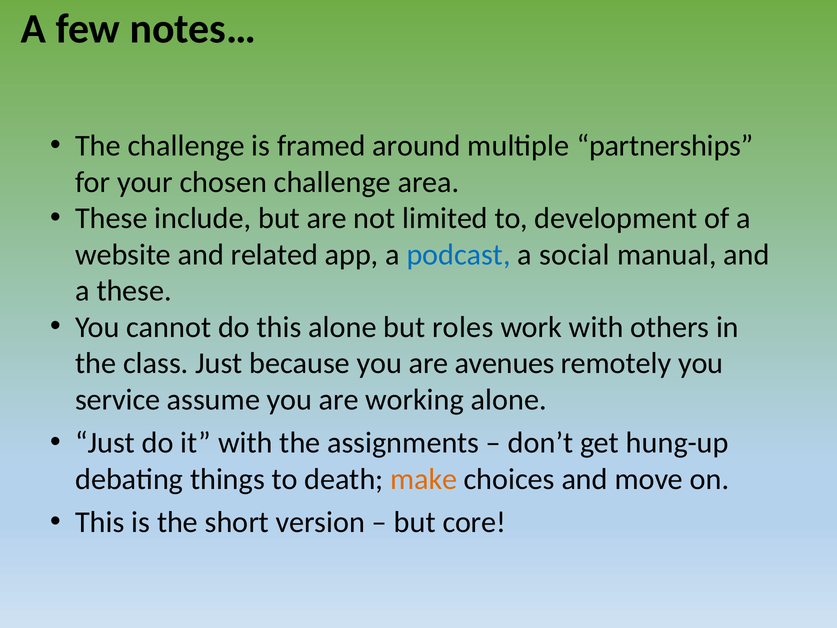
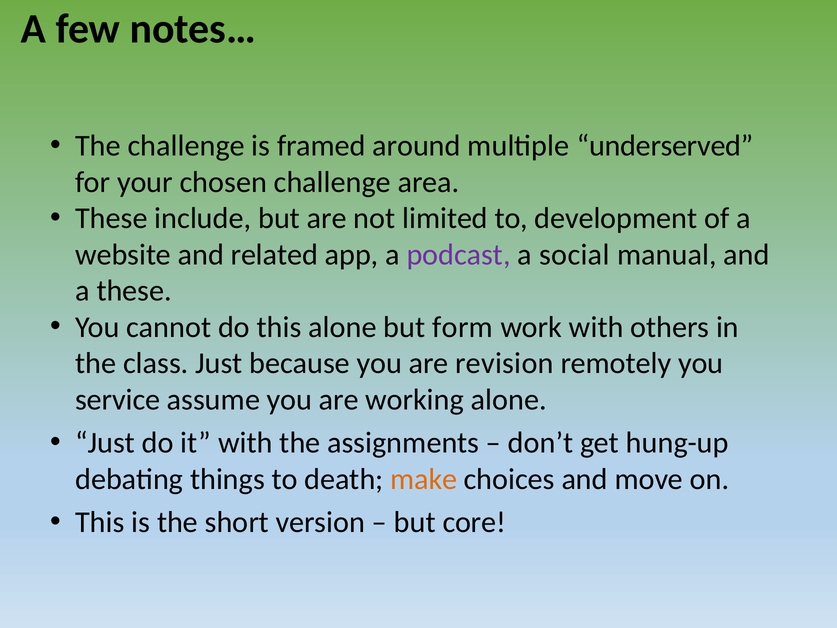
partnerships: partnerships -> underserved (665, 146)
podcast colour: blue -> purple (459, 255)
roles: roles -> form (463, 327)
avenues: avenues -> revision (504, 363)
